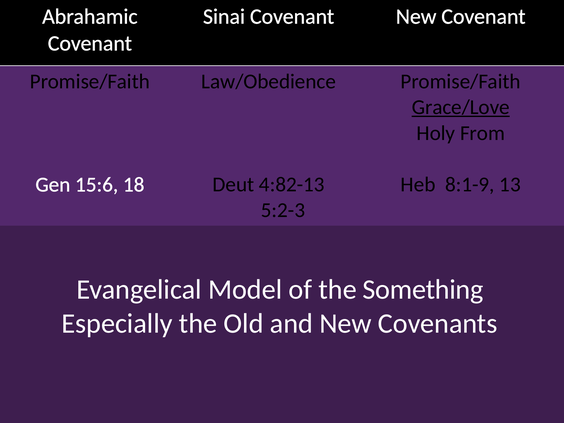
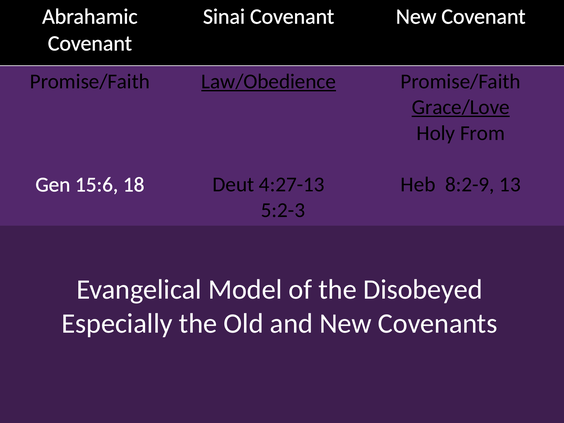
Law/Obedience underline: none -> present (269, 82)
4:82-13: 4:82-13 -> 4:27-13 (292, 185)
8:1-9: 8:1-9 -> 8:2-9 (470, 185)
Something: Something -> Disobeyed (423, 290)
